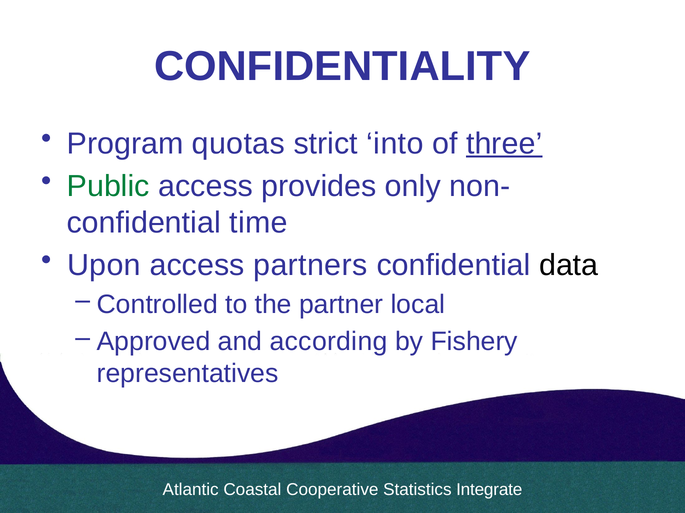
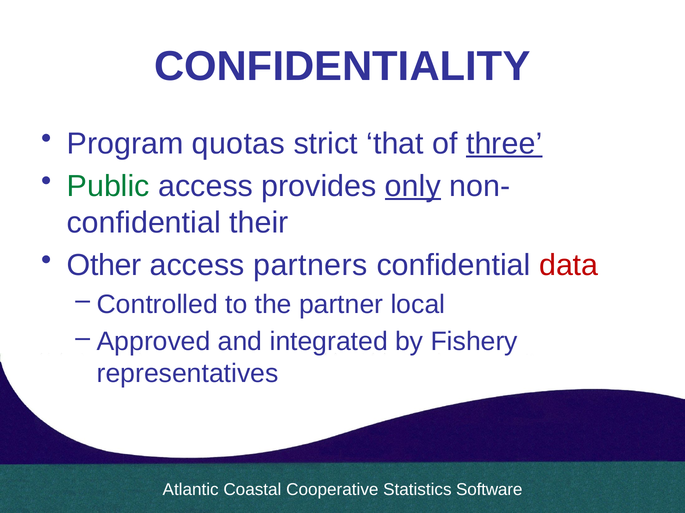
into: into -> that (395, 144)
only underline: none -> present (413, 186)
time: time -> their (259, 223)
Upon: Upon -> Other (104, 266)
data colour: black -> red (569, 266)
according: according -> integrated (329, 342)
Integrate: Integrate -> Software (489, 490)
